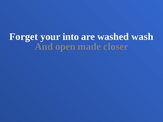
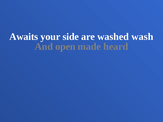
Forget: Forget -> Awaits (24, 37)
into: into -> side (71, 37)
closer: closer -> heard (116, 47)
